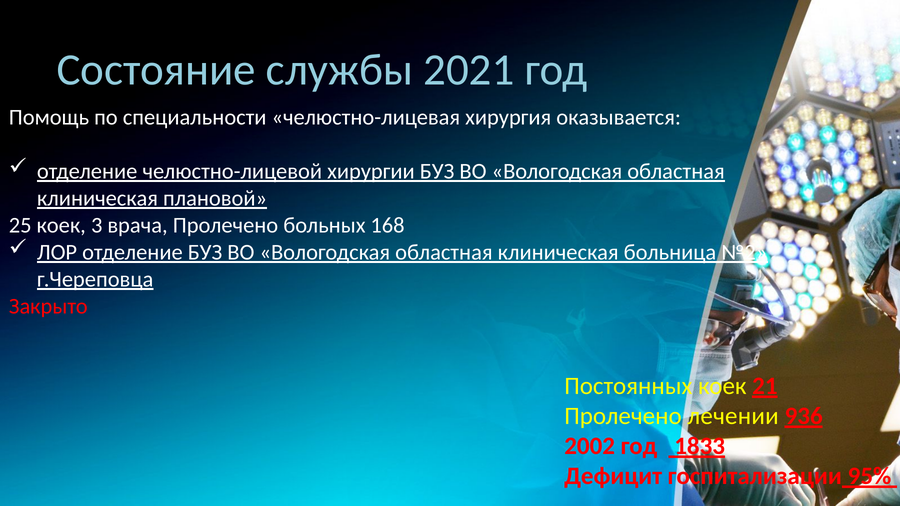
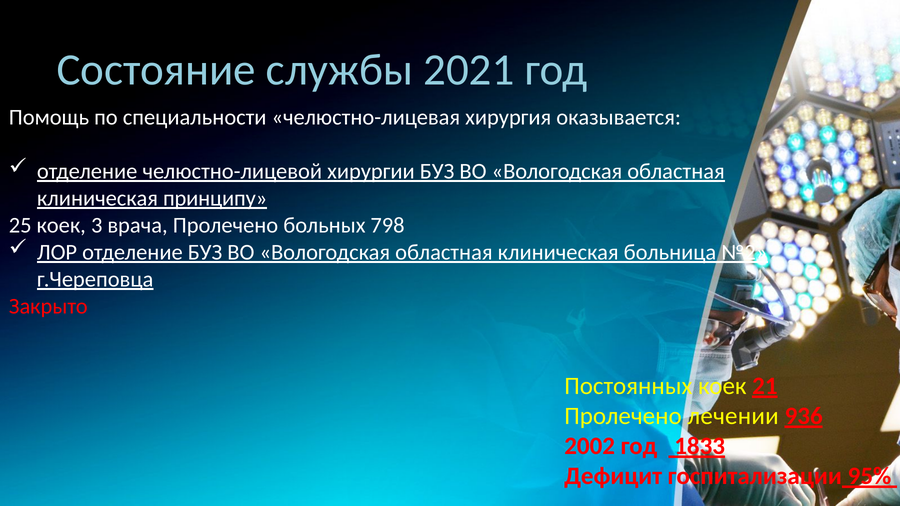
плановой: плановой -> принципу (215, 198)
168: 168 -> 798 (388, 225)
